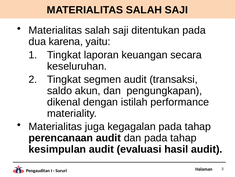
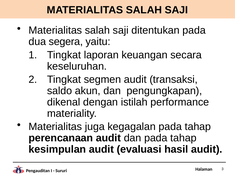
karena: karena -> segera (66, 41)
